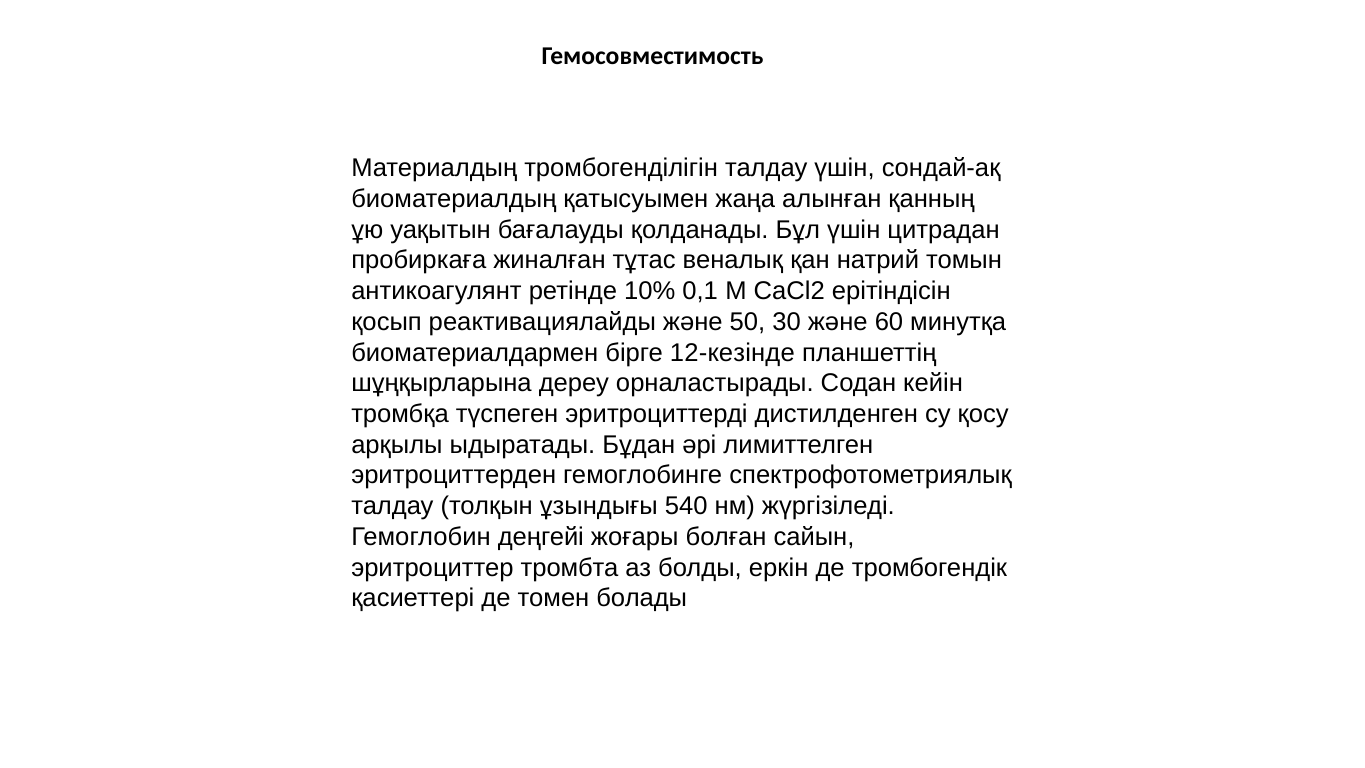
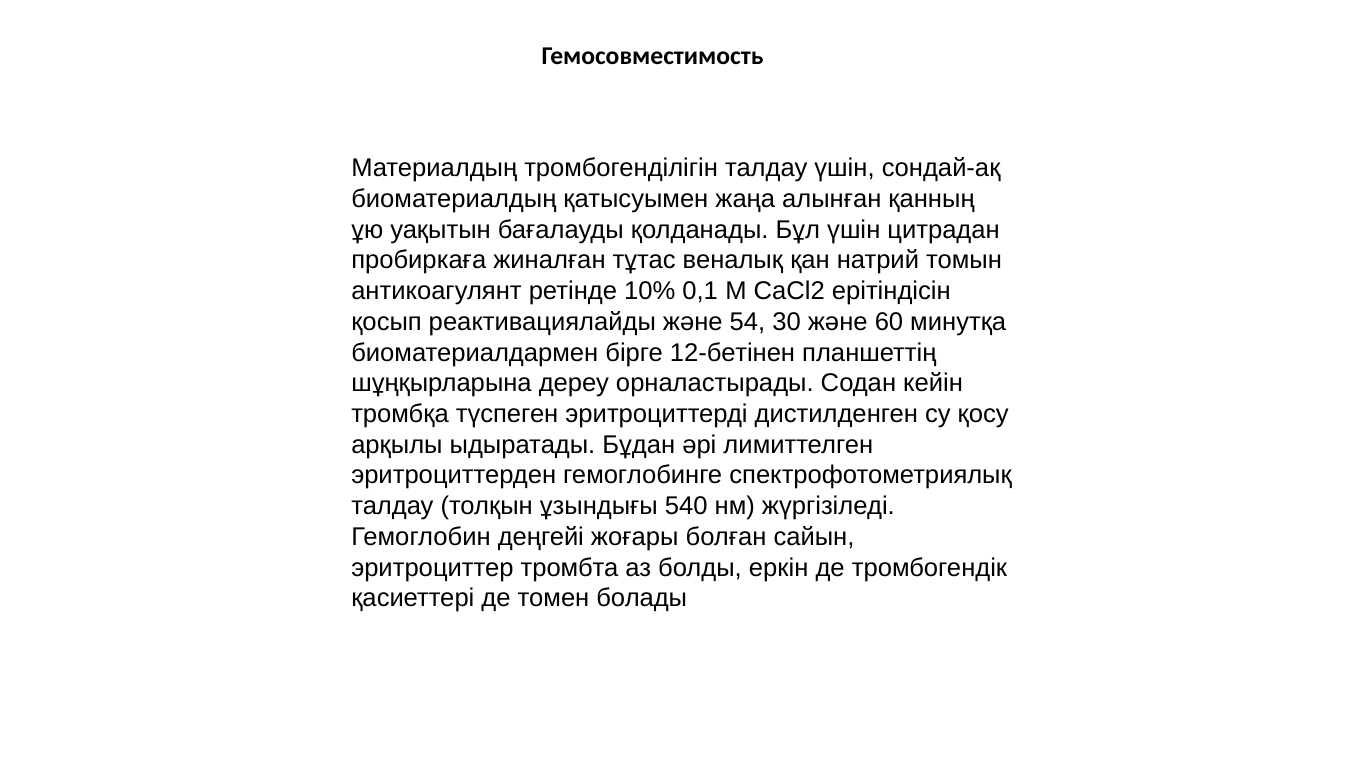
50: 50 -> 54 (748, 322)
12-кезінде: 12-кезінде -> 12-бетінен (733, 353)
